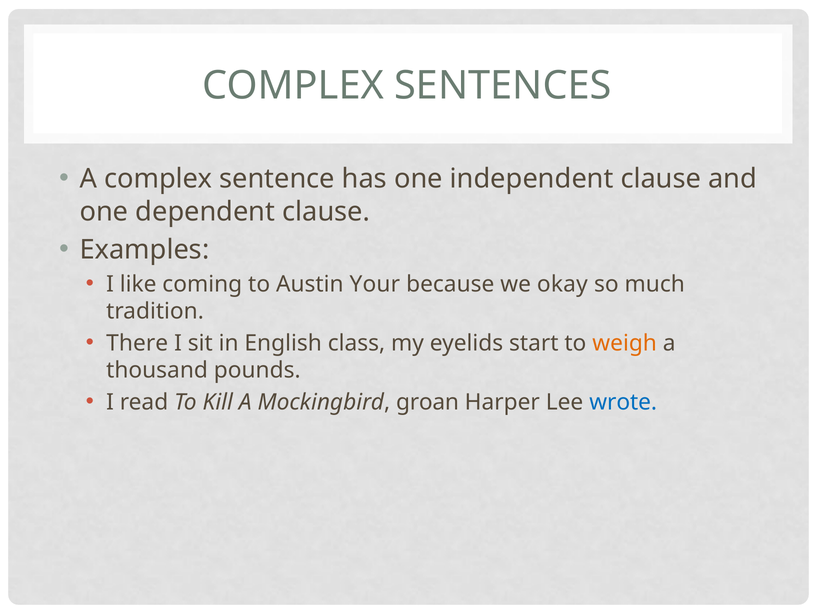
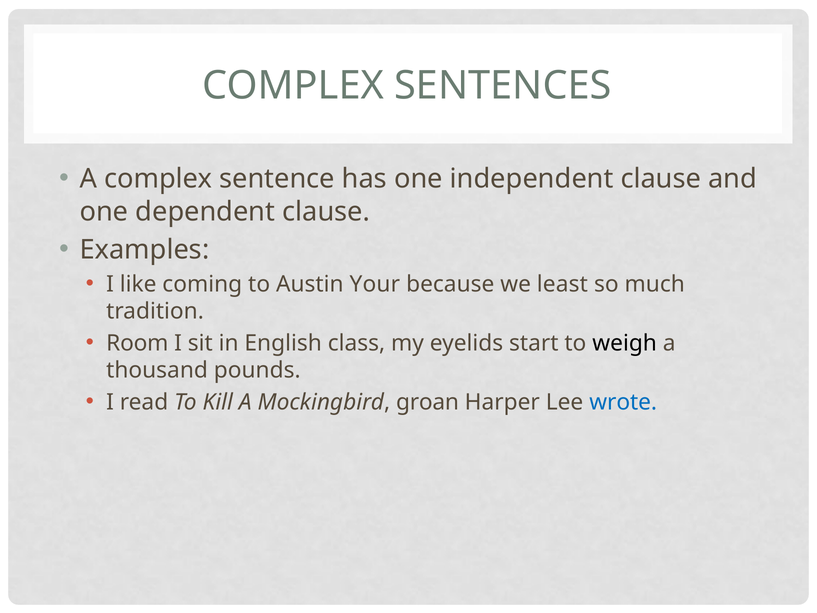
okay: okay -> least (562, 284)
There: There -> Room (137, 343)
weigh colour: orange -> black (625, 343)
